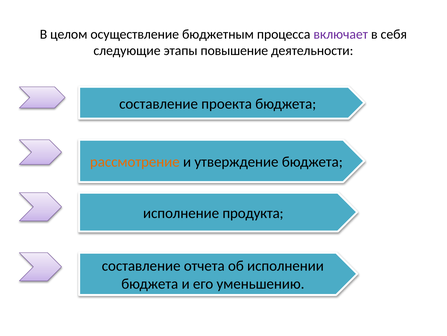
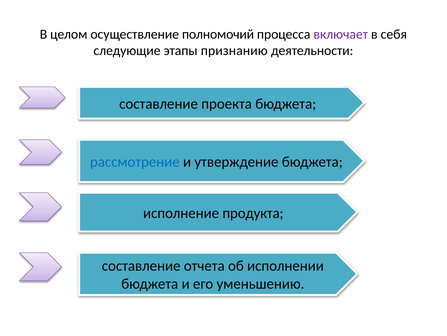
бюджетным: бюджетным -> полномочий (218, 34)
повышение: повышение -> признанию (234, 50)
рассмотрение colour: orange -> blue (135, 162)
